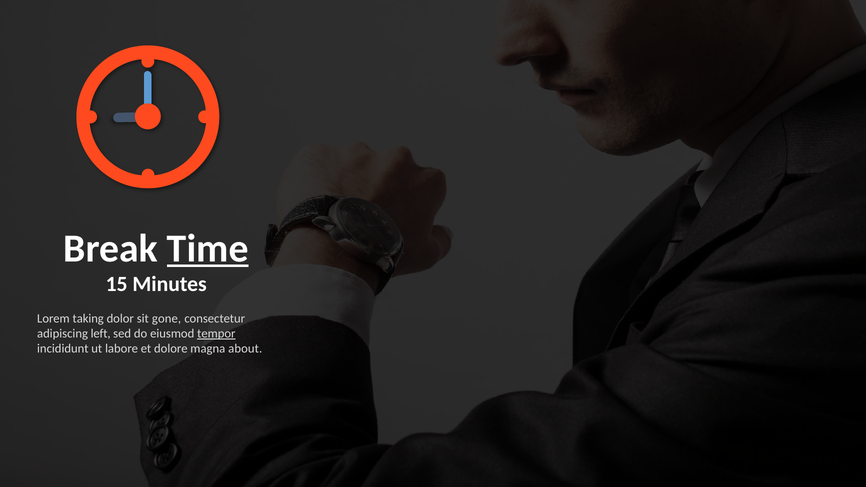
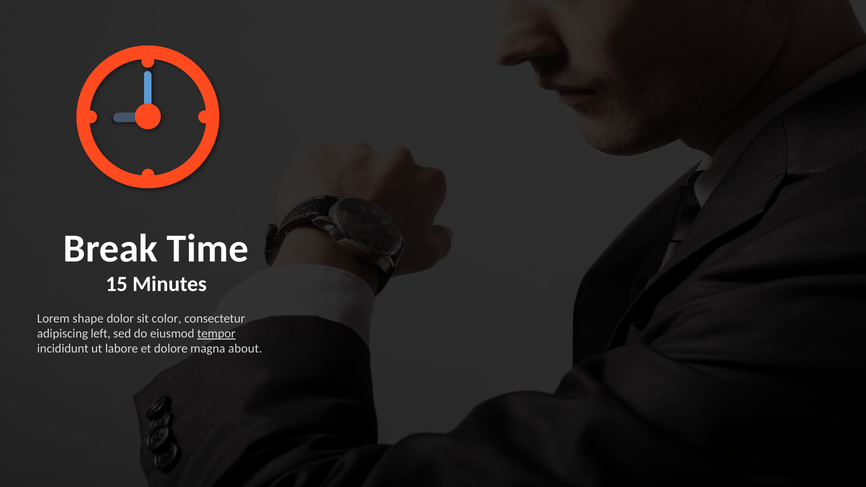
Time underline: present -> none (208, 249)
taking: taking -> shape (88, 318)
gone: gone -> color (167, 318)
